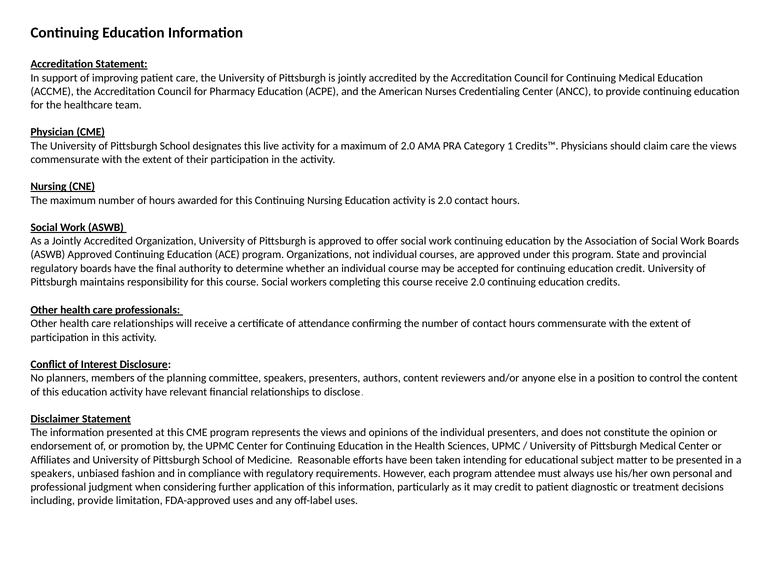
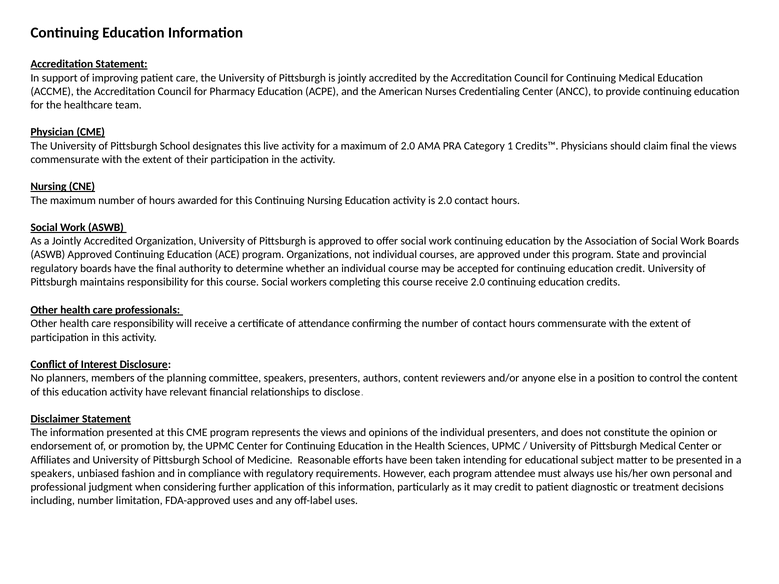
claim care: care -> final (680, 146)
care relationships: relationships -> responsibility (144, 324)
including provide: provide -> number (95, 501)
